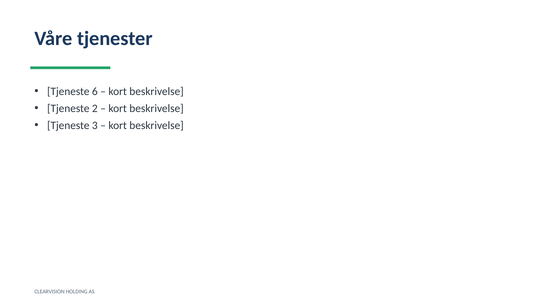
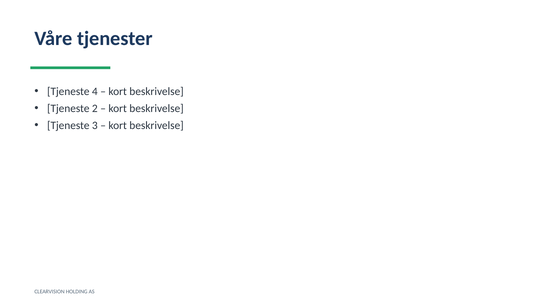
6: 6 -> 4 (95, 92)
